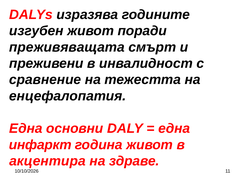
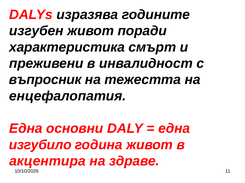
преживяващата: преживяващата -> характеристика (67, 47)
сравнение: сравнение -> въпросник (45, 80)
инфаркт: инфаркт -> изгубило (40, 145)
